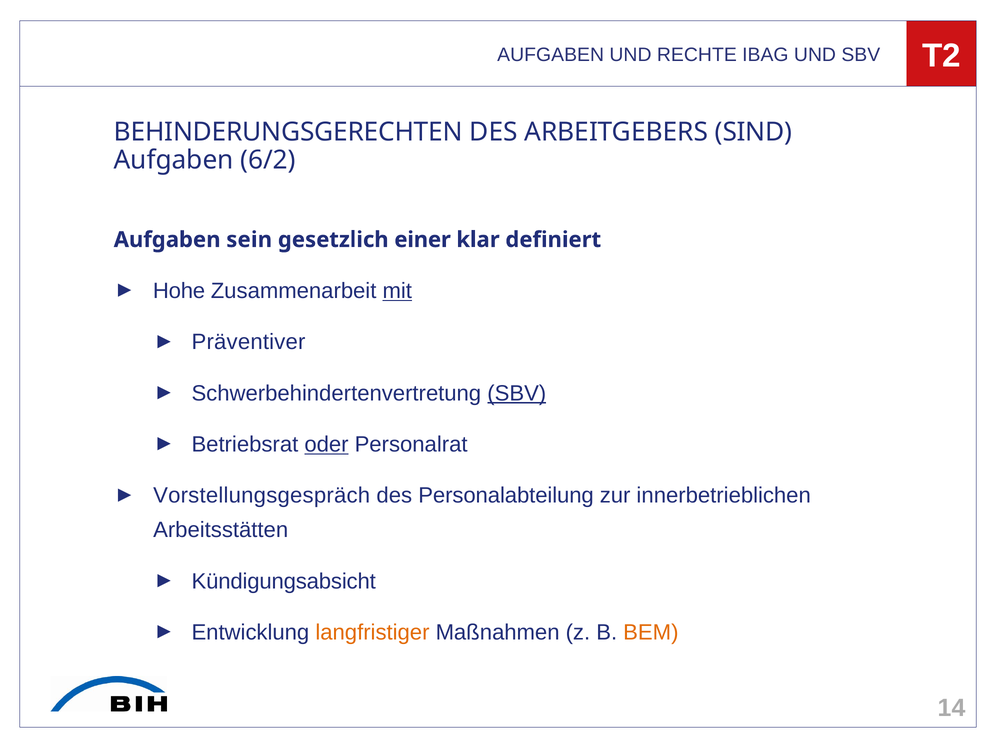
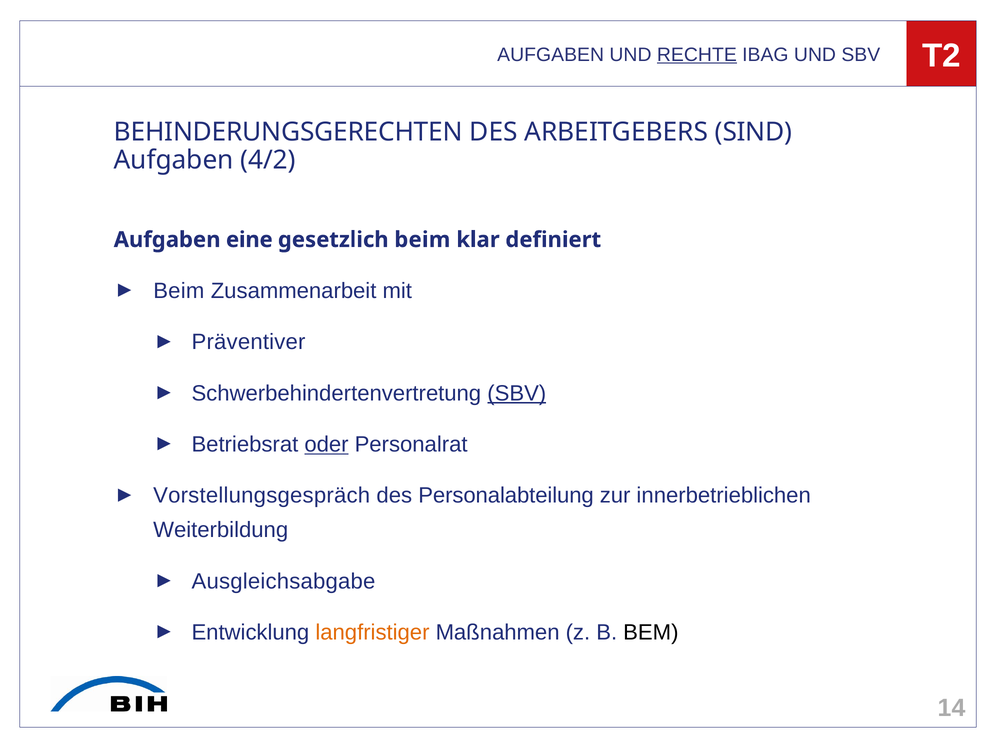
RECHTE underline: none -> present (697, 55)
6/2: 6/2 -> 4/2 (268, 160)
sein: sein -> eine (249, 240)
gesetzlich einer: einer -> beim (422, 240)
Hohe: Hohe -> Beim (179, 291)
mit underline: present -> none (397, 291)
Arbeitsstätten: Arbeitsstätten -> Weiterbildung (221, 530)
Kündigungsabsicht: Kündigungsabsicht -> Ausgleichsabgabe (283, 581)
BEM colour: orange -> black (651, 632)
